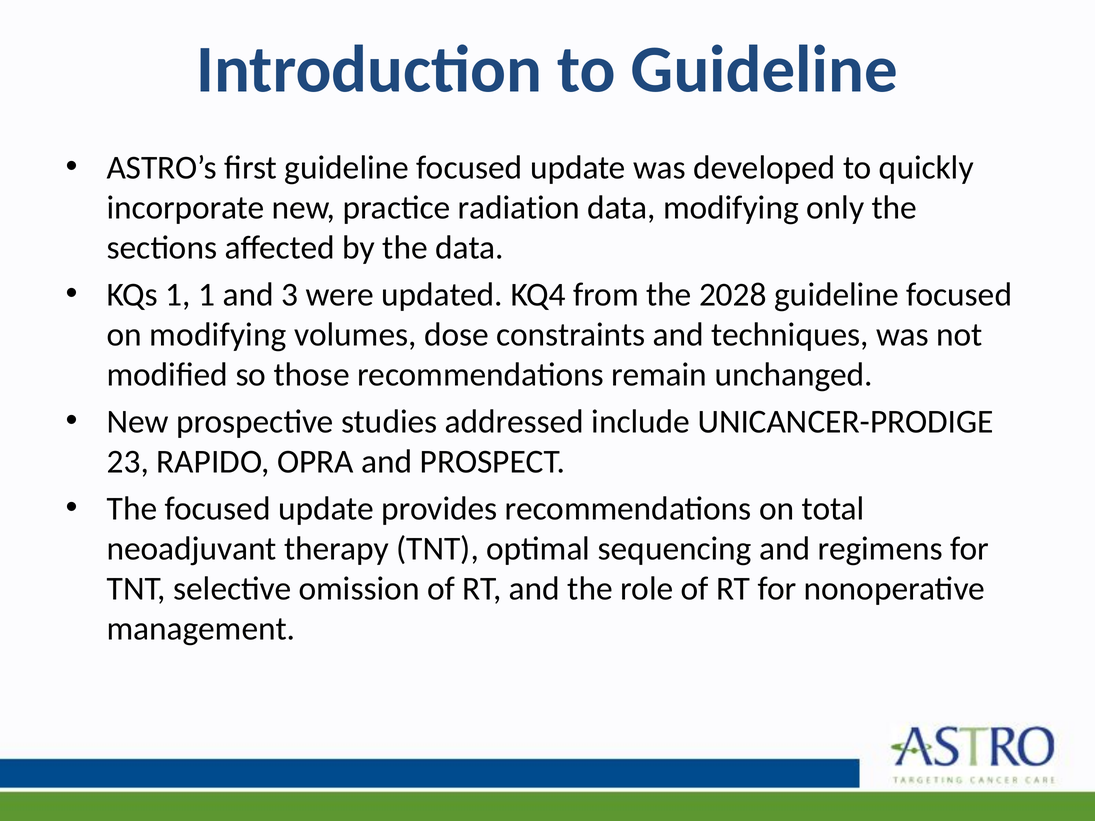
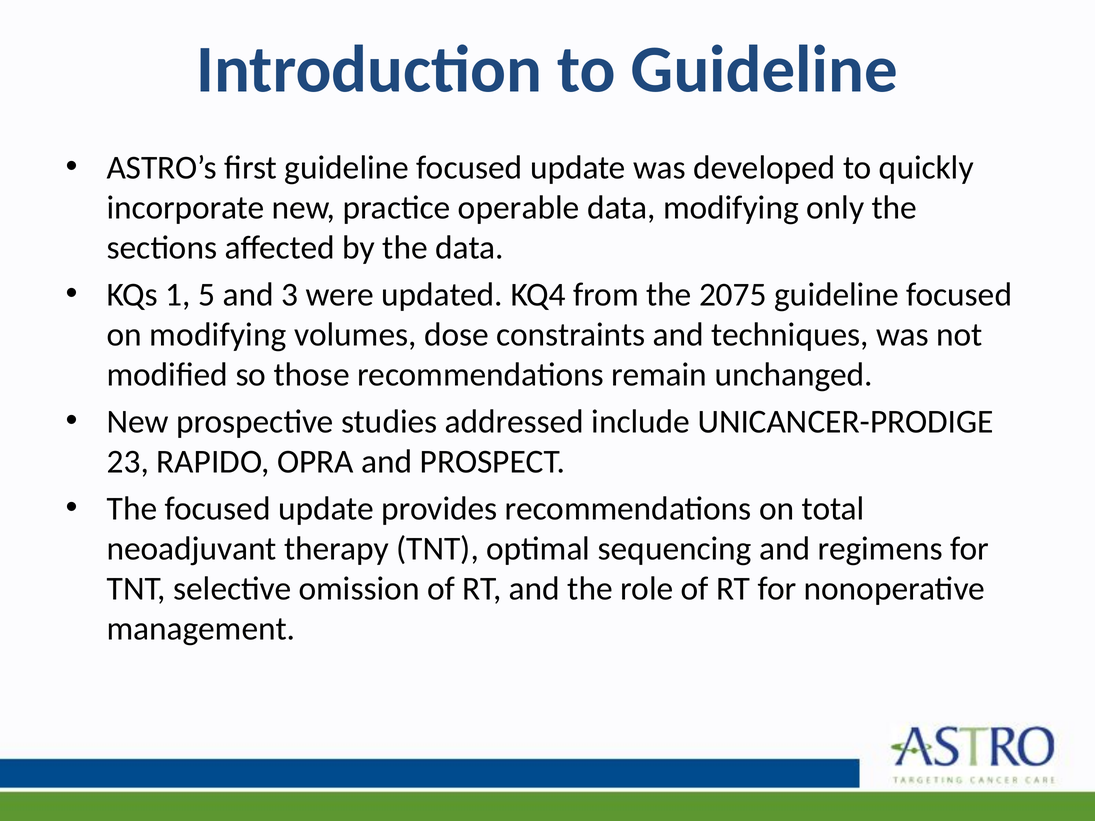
radiation: radiation -> operable (519, 208)
1 1: 1 -> 5 (207, 295)
2028: 2028 -> 2075 (733, 295)
